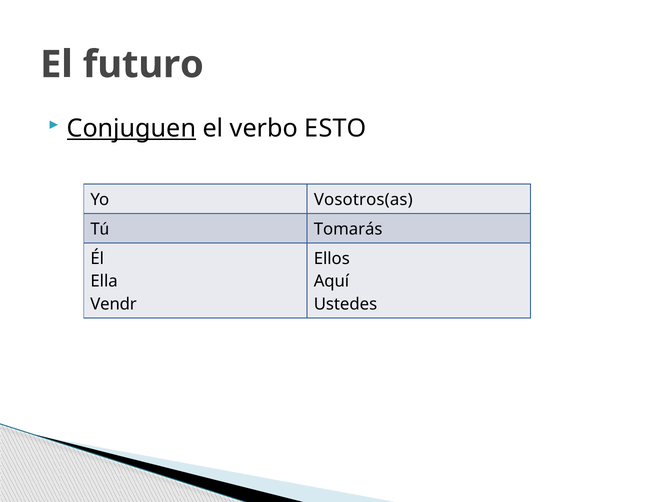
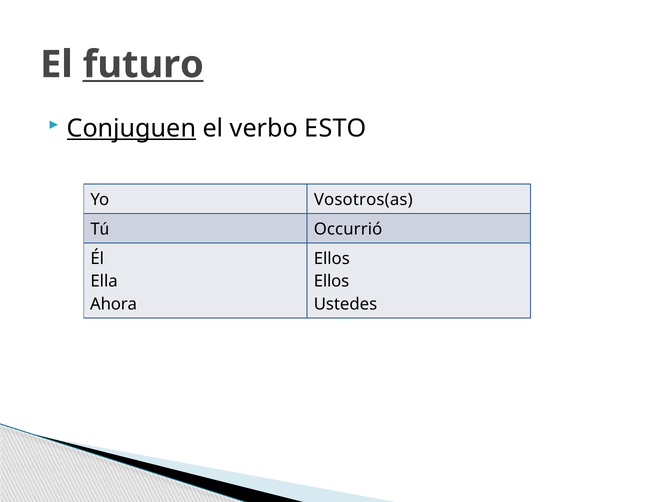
futuro underline: none -> present (143, 65)
Tomarás: Tomarás -> Occurrió (348, 229)
Aquí: Aquí -> Ellos (331, 282)
Vendr: Vendr -> Ahora (114, 305)
